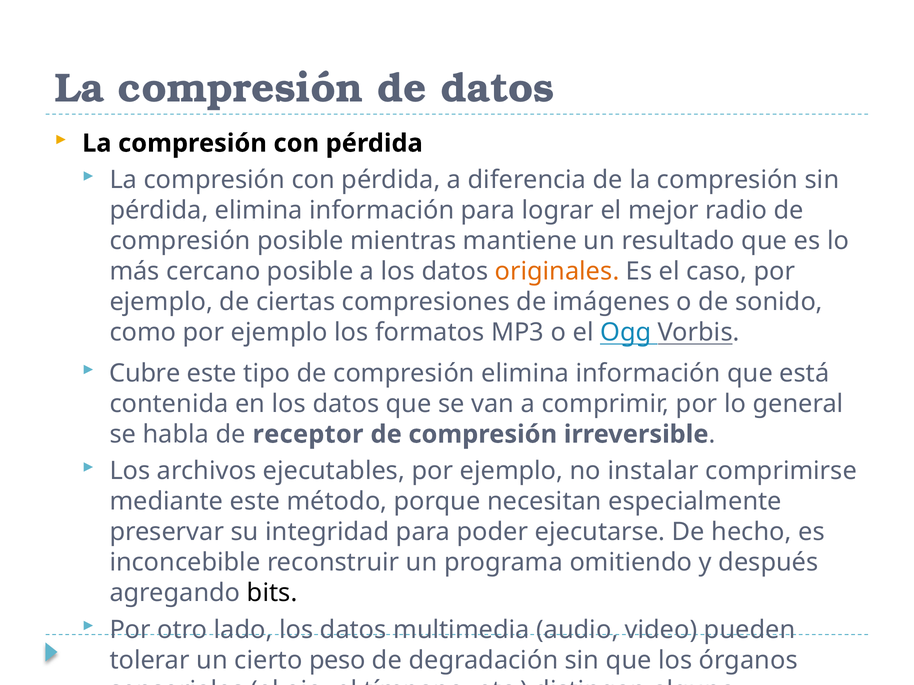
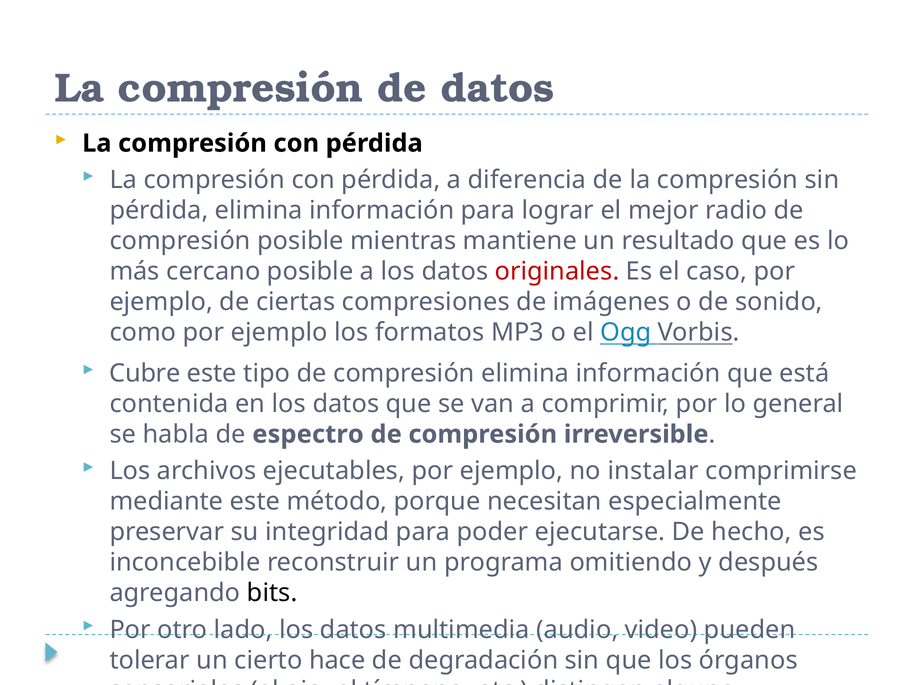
originales colour: orange -> red (557, 272)
receptor: receptor -> espectro (308, 435)
peso: peso -> hace (337, 661)
